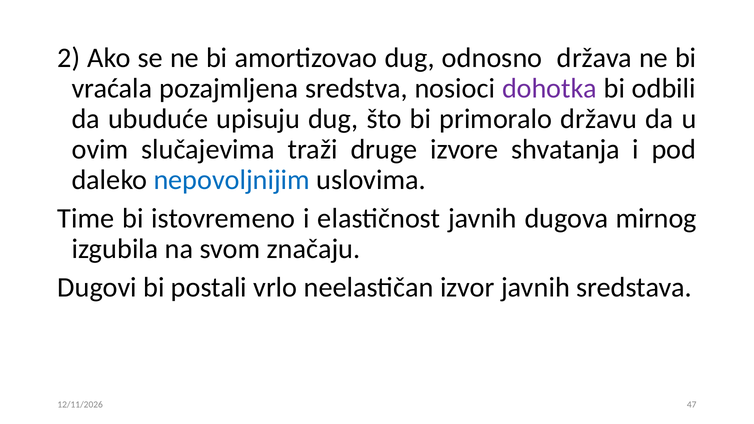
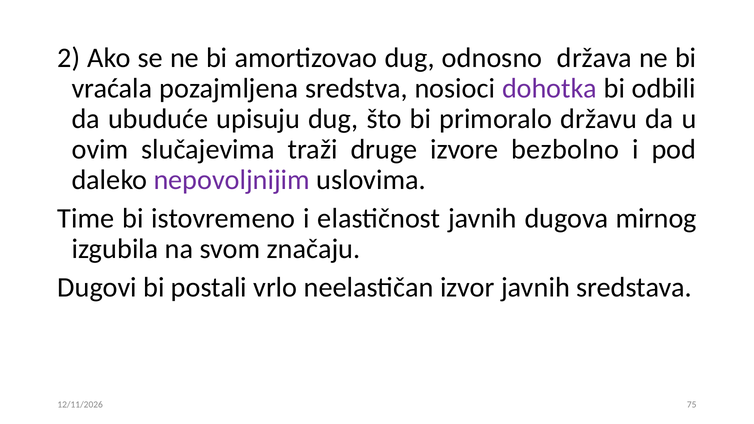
shvatanja: shvatanja -> bezbolno (565, 149)
nepovoljnijim colour: blue -> purple (232, 180)
47: 47 -> 75 (692, 405)
